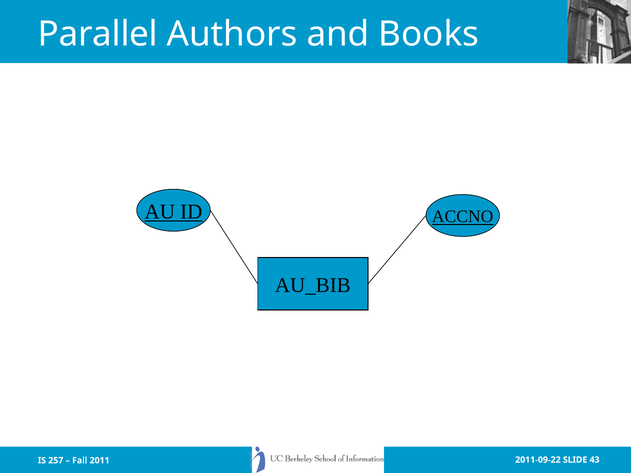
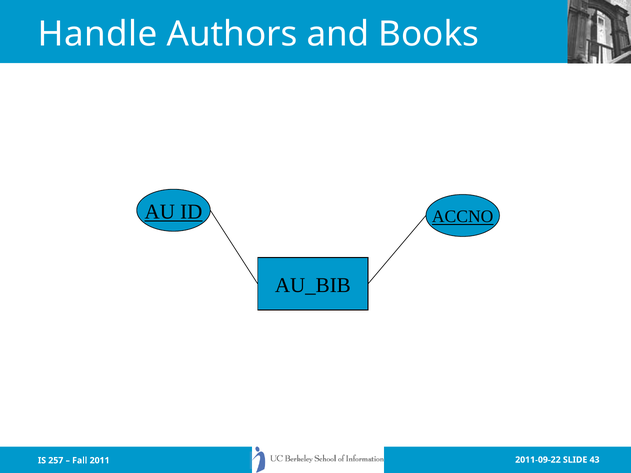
Parallel: Parallel -> Handle (98, 34)
